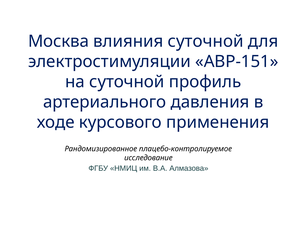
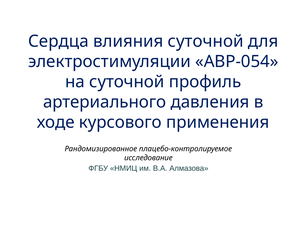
Москва: Москва -> Сердца (58, 41)
АВР-151: АВР-151 -> АВР-054 (237, 62)
